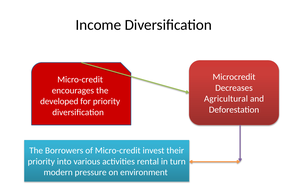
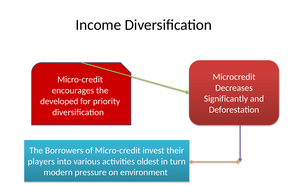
Agricultural: Agricultural -> Significantly (226, 99)
priority: priority -> players (41, 161)
rental: rental -> oldest (148, 161)
